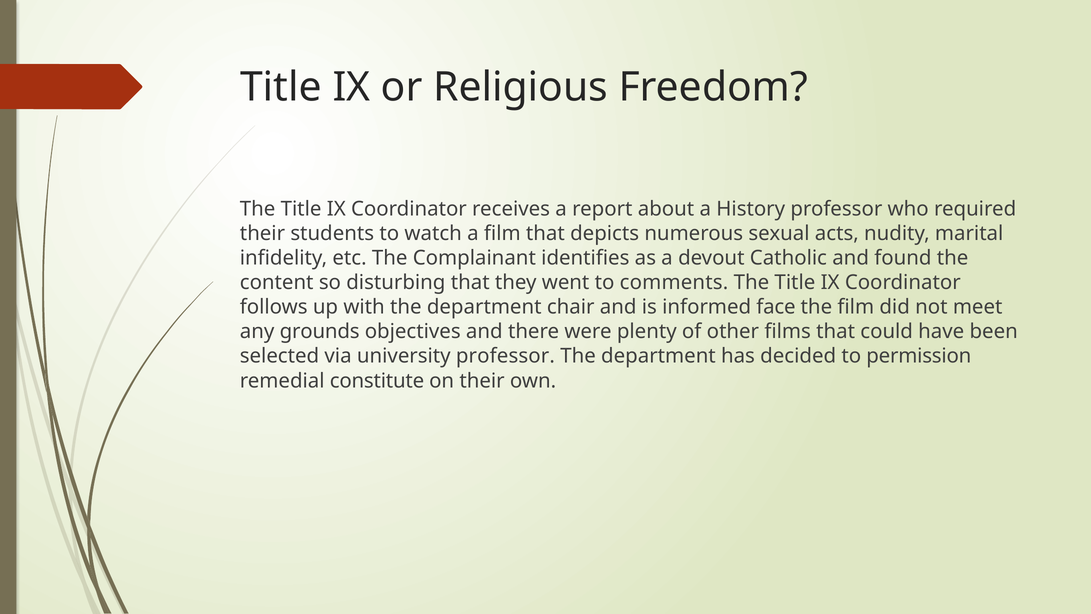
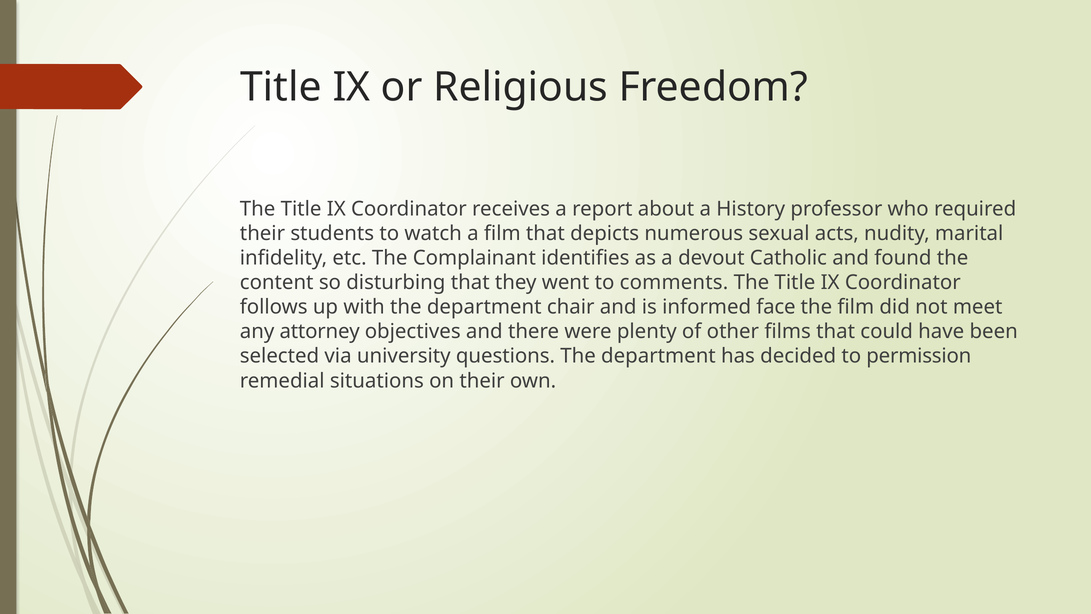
grounds: grounds -> attorney (320, 331)
university professor: professor -> questions (505, 356)
constitute: constitute -> situations (377, 381)
